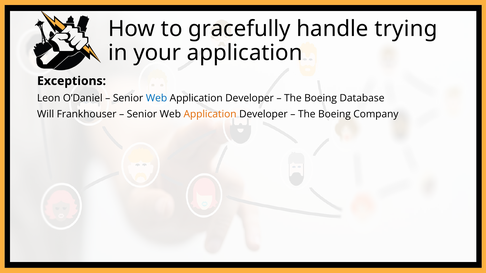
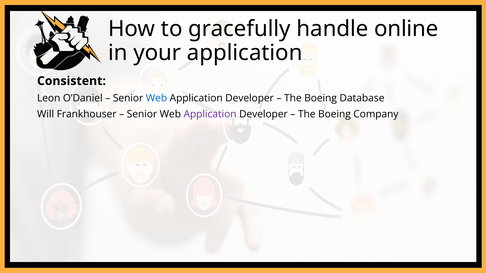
trying: trying -> online (406, 29)
Exceptions: Exceptions -> Consistent (72, 81)
Application colour: orange -> purple (210, 114)
